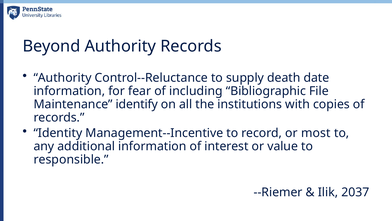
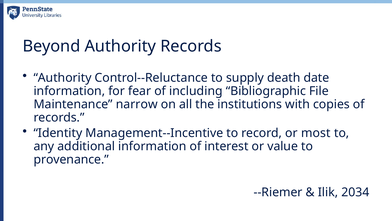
identify: identify -> narrow (137, 104)
responsible: responsible -> provenance (71, 159)
2037: 2037 -> 2034 (355, 192)
